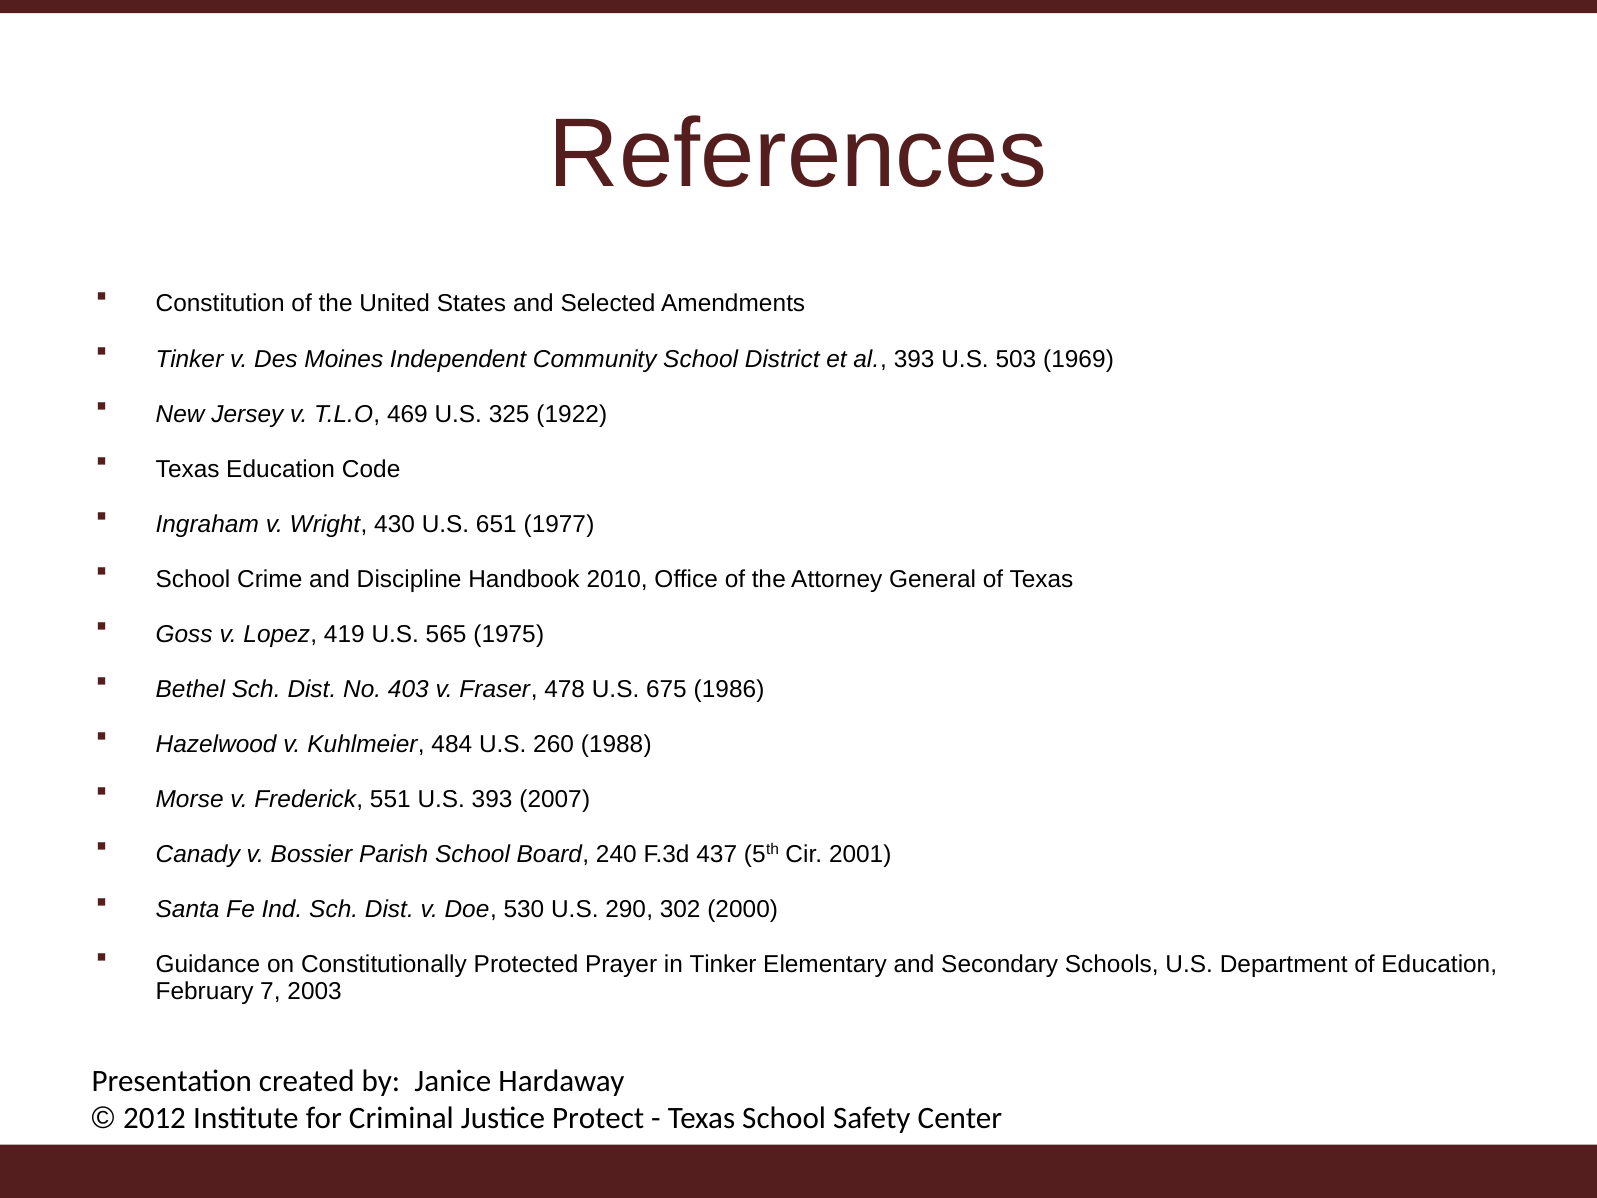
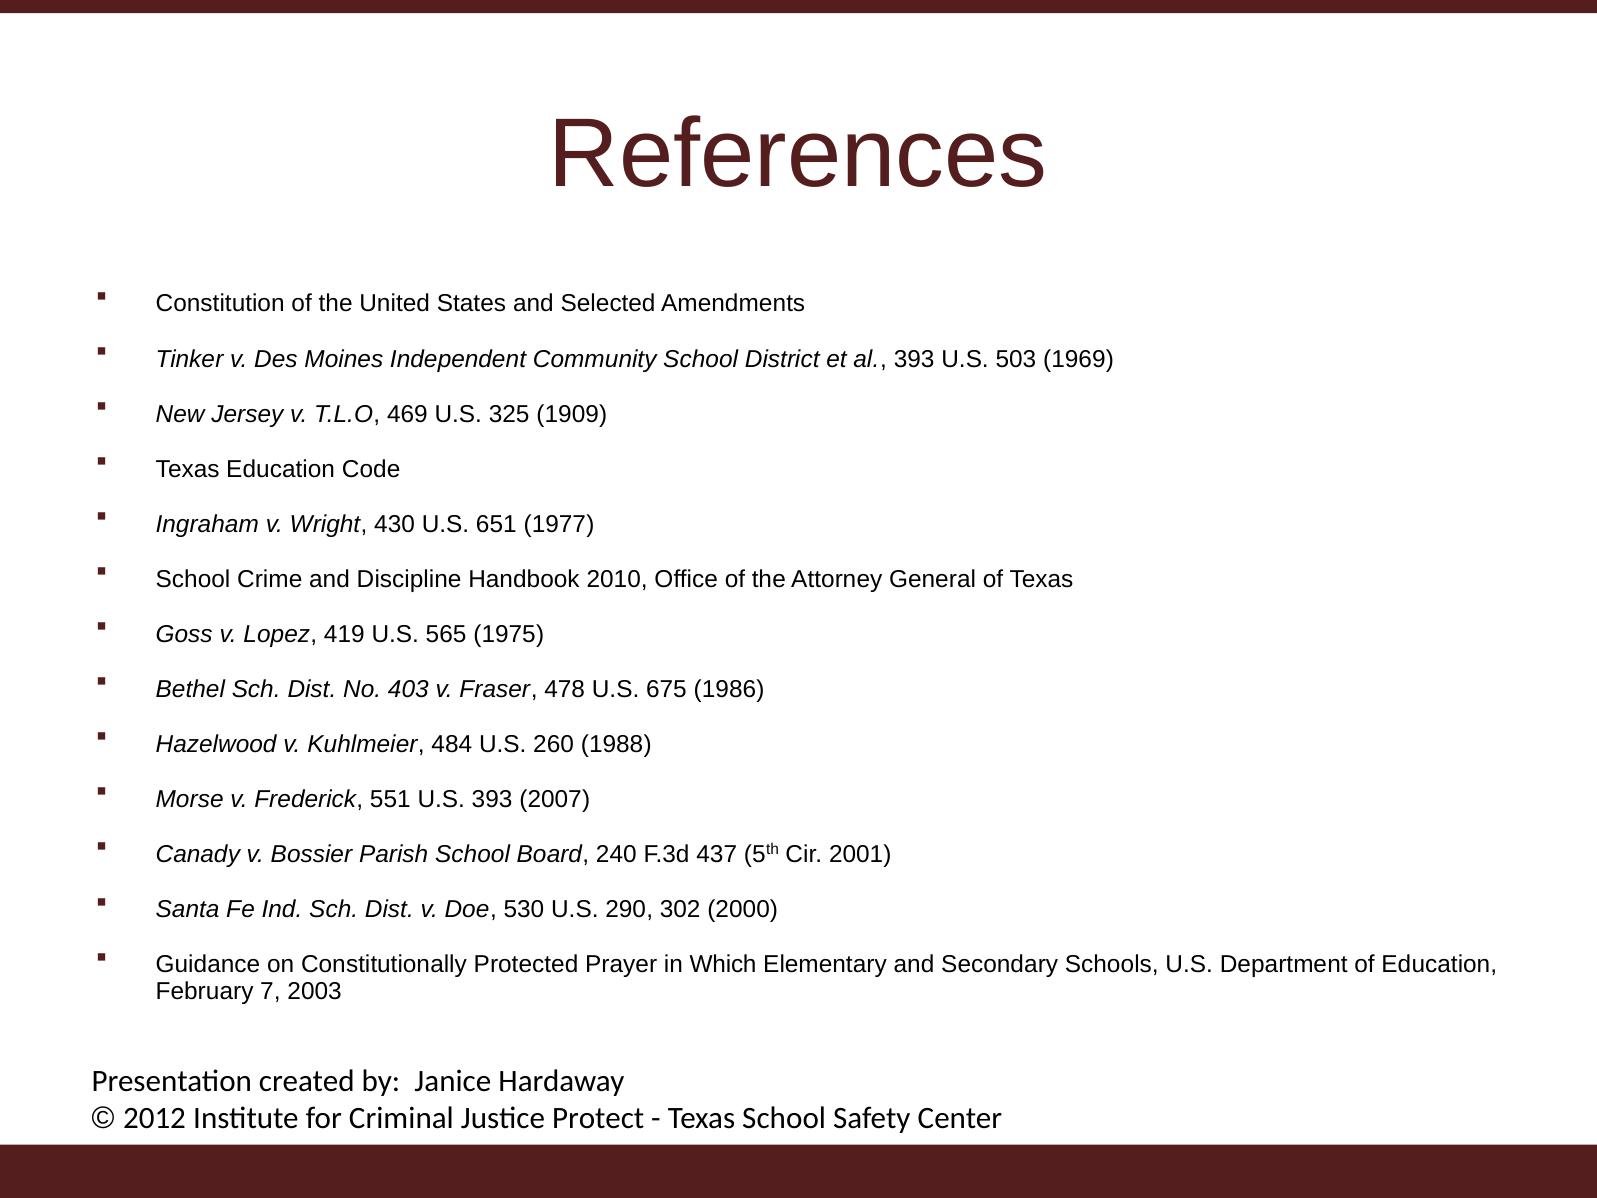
1922: 1922 -> 1909 (572, 414)
in Tinker: Tinker -> Which (723, 965)
